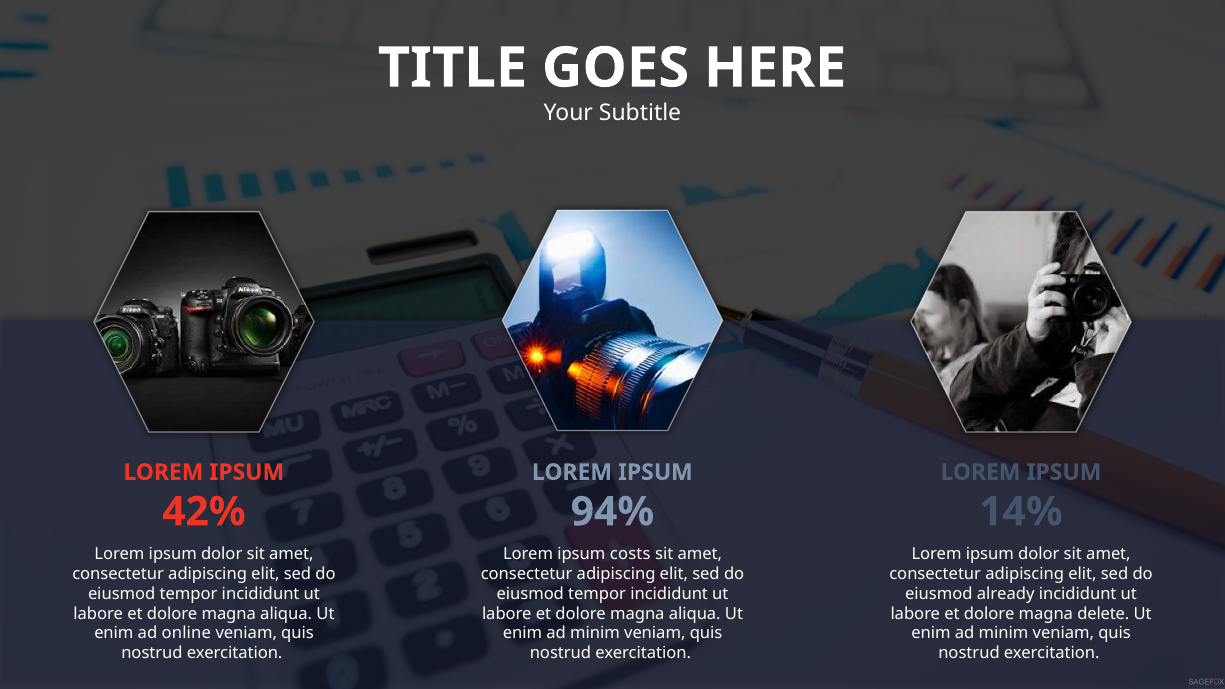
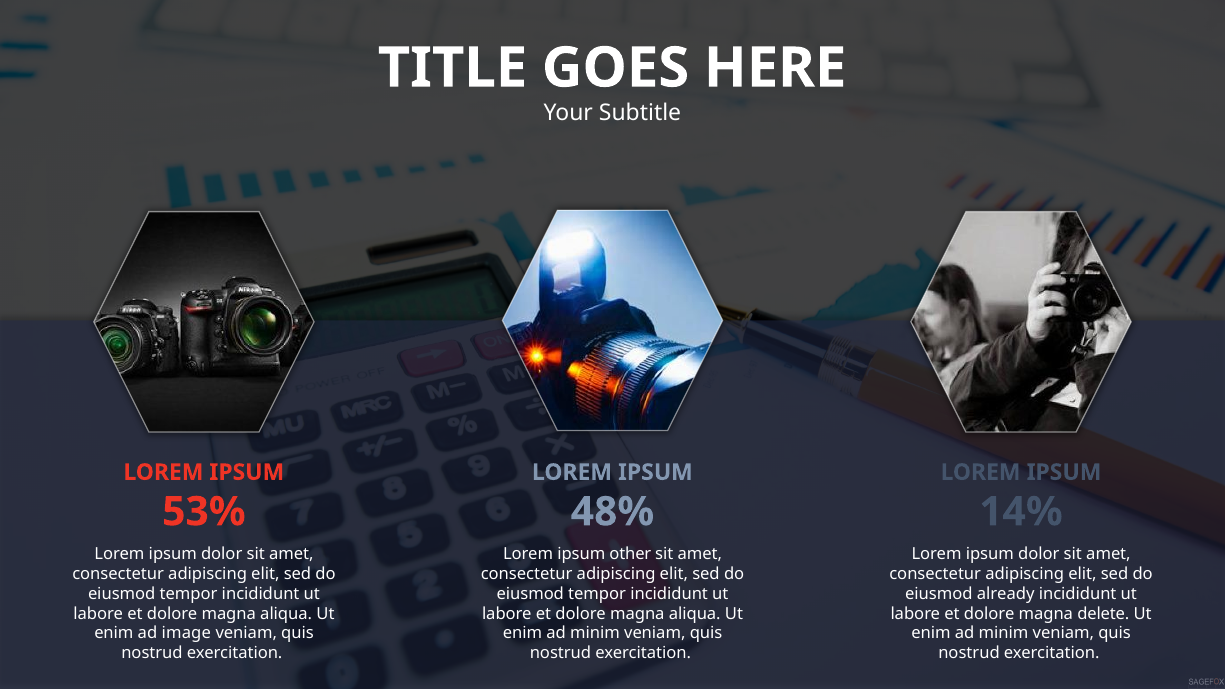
42%: 42% -> 53% (204, 512)
94%: 94% -> 48% (612, 512)
costs: costs -> other (630, 554)
online: online -> image (186, 634)
